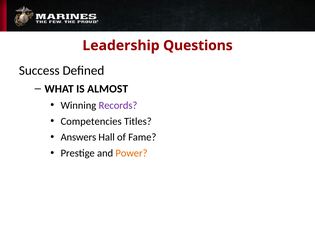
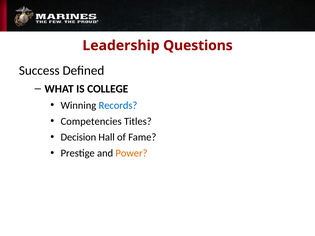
ALMOST: ALMOST -> COLLEGE (108, 89)
Records colour: purple -> blue (118, 105)
Answers: Answers -> Decision (78, 137)
